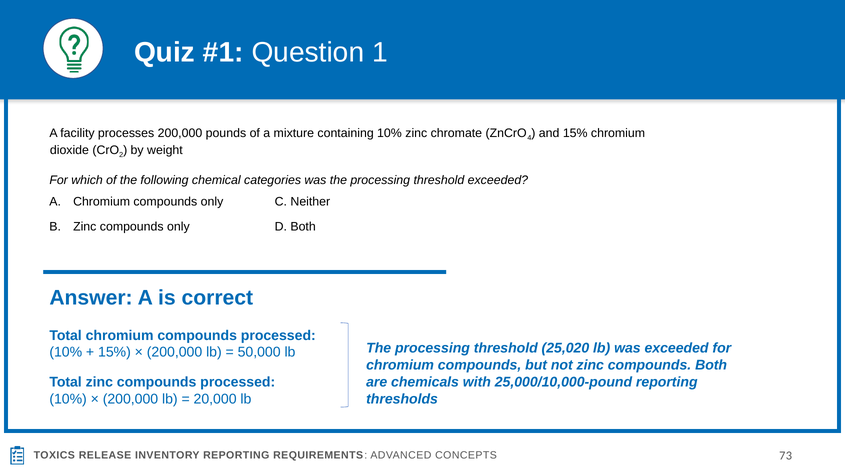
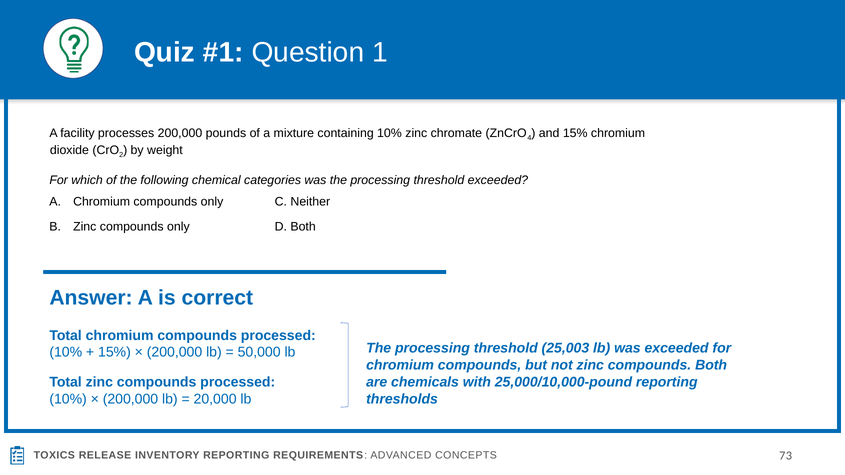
25,020: 25,020 -> 25,003 (565, 349)
